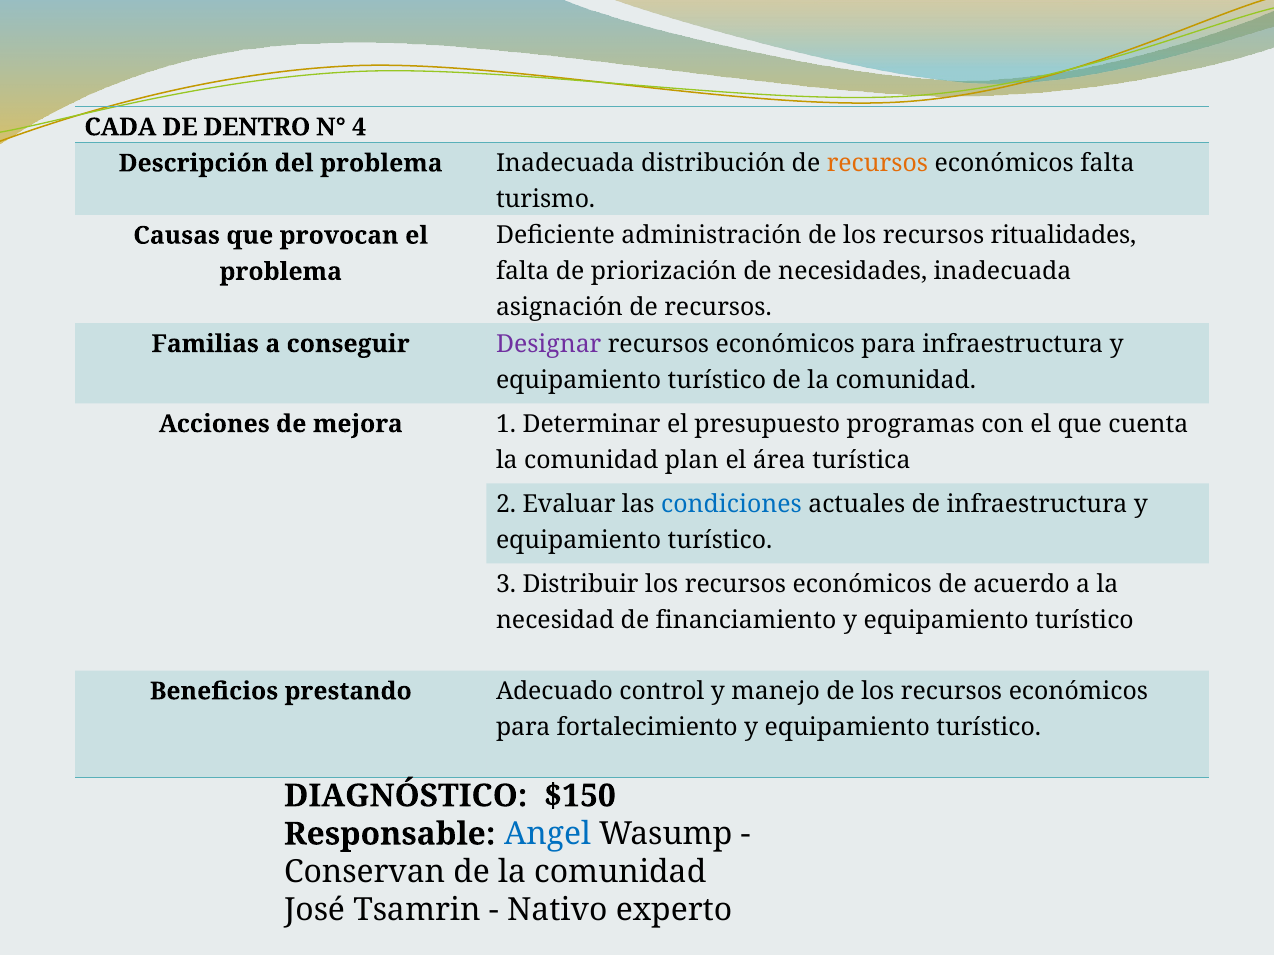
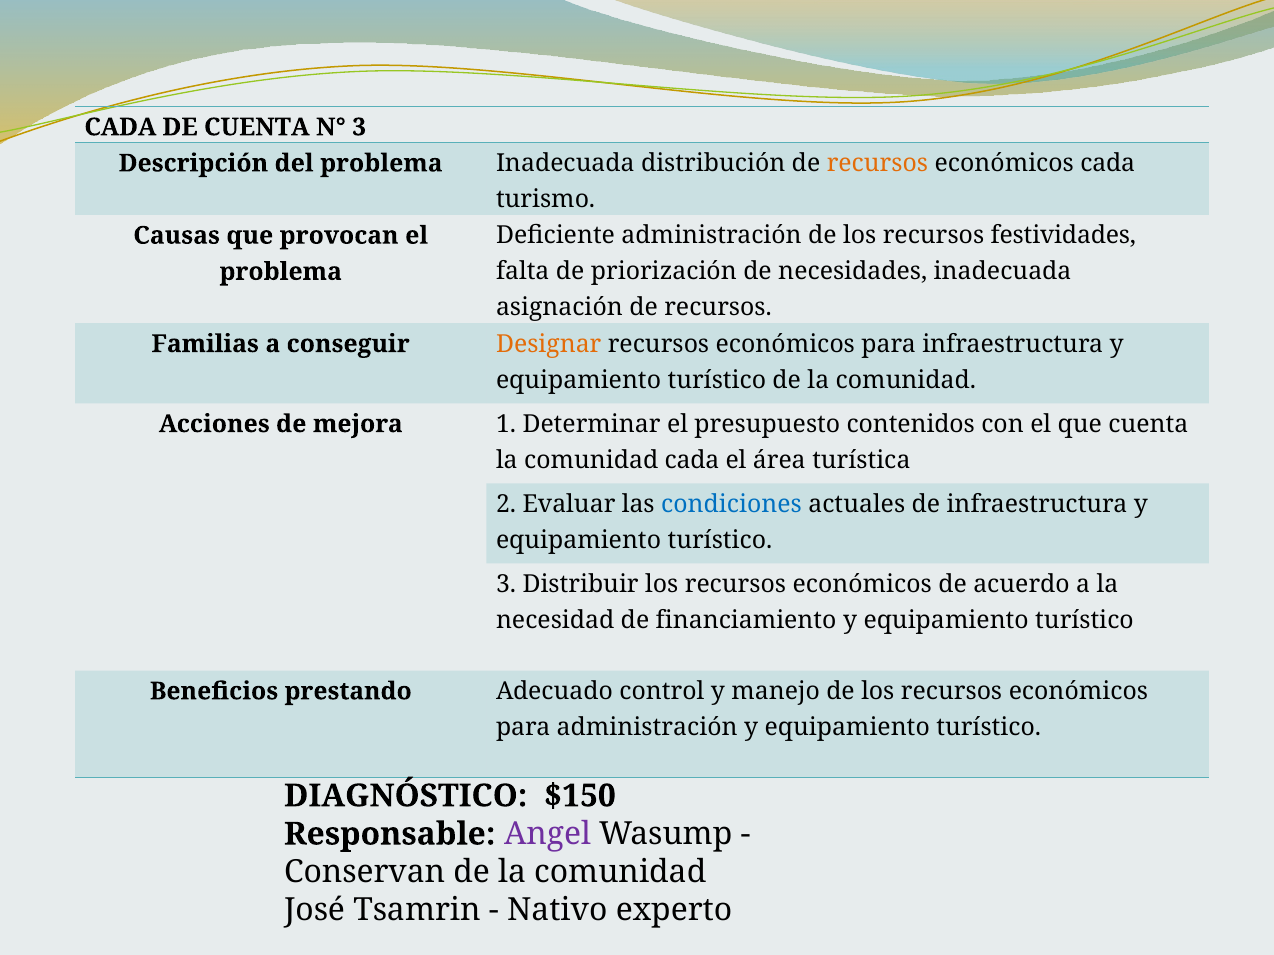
DE DENTRO: DENTRO -> CUENTA (257, 127)
N° 4: 4 -> 3 (359, 127)
económicos falta: falta -> cada (1108, 163)
ritualidades: ritualidades -> festividades (1063, 236)
Designar colour: purple -> orange (549, 344)
programas: programas -> contenidos (911, 424)
comunidad plan: plan -> cada (692, 460)
para fortalecimiento: fortalecimiento -> administración (647, 728)
Angel colour: blue -> purple (548, 834)
